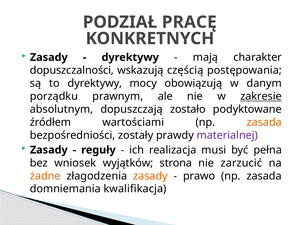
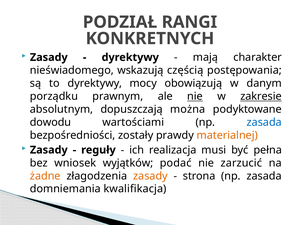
PRACĘ: PRACĘ -> RANGI (189, 22)
dopuszczalności: dopuszczalności -> nieświadomego (72, 70)
nie underline: none -> present (195, 96)
zostało: zostało -> można (188, 109)
źródłem: źródłem -> dowodu (50, 122)
zasada colour: orange -> blue (264, 122)
materialnej colour: purple -> orange (227, 135)
strona: strona -> podać (176, 163)
prawo: prawo -> strona (199, 176)
